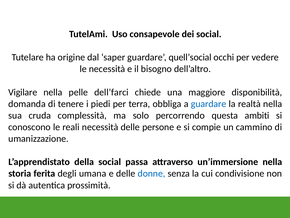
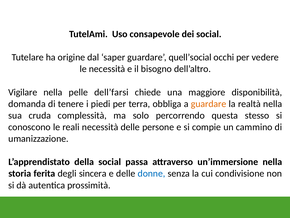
dell’farci: dell’farci -> dell’farsi (111, 92)
guardare colour: blue -> orange (209, 104)
ambiti: ambiti -> stesso (257, 115)
umana: umana -> sincera (93, 173)
